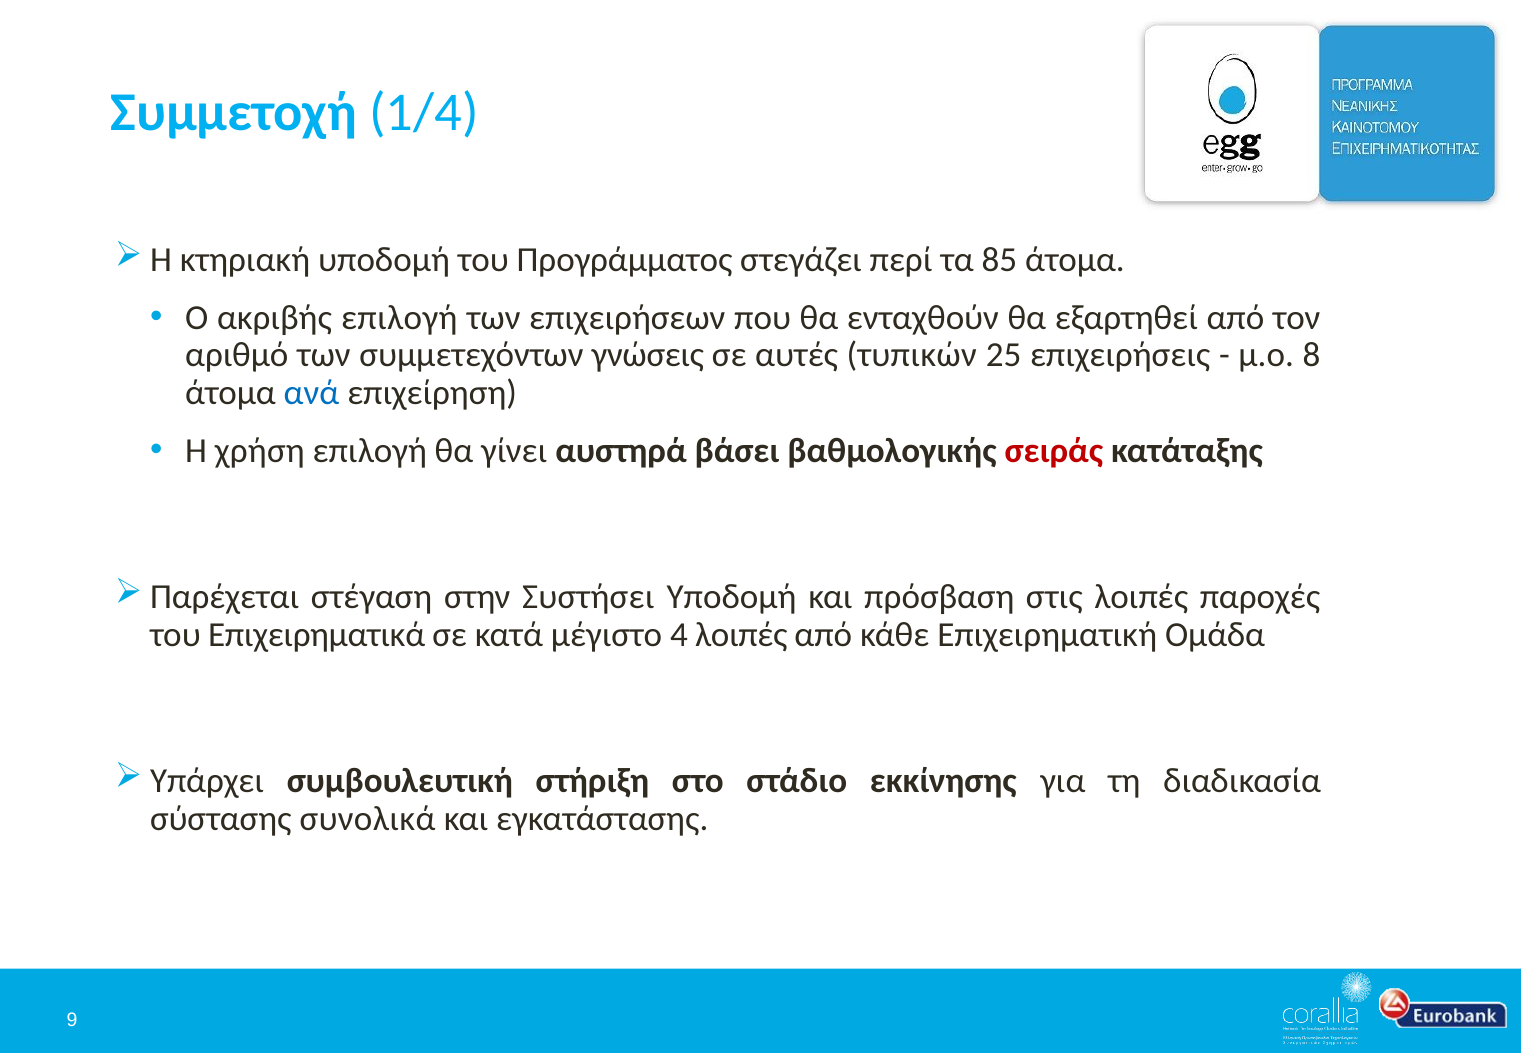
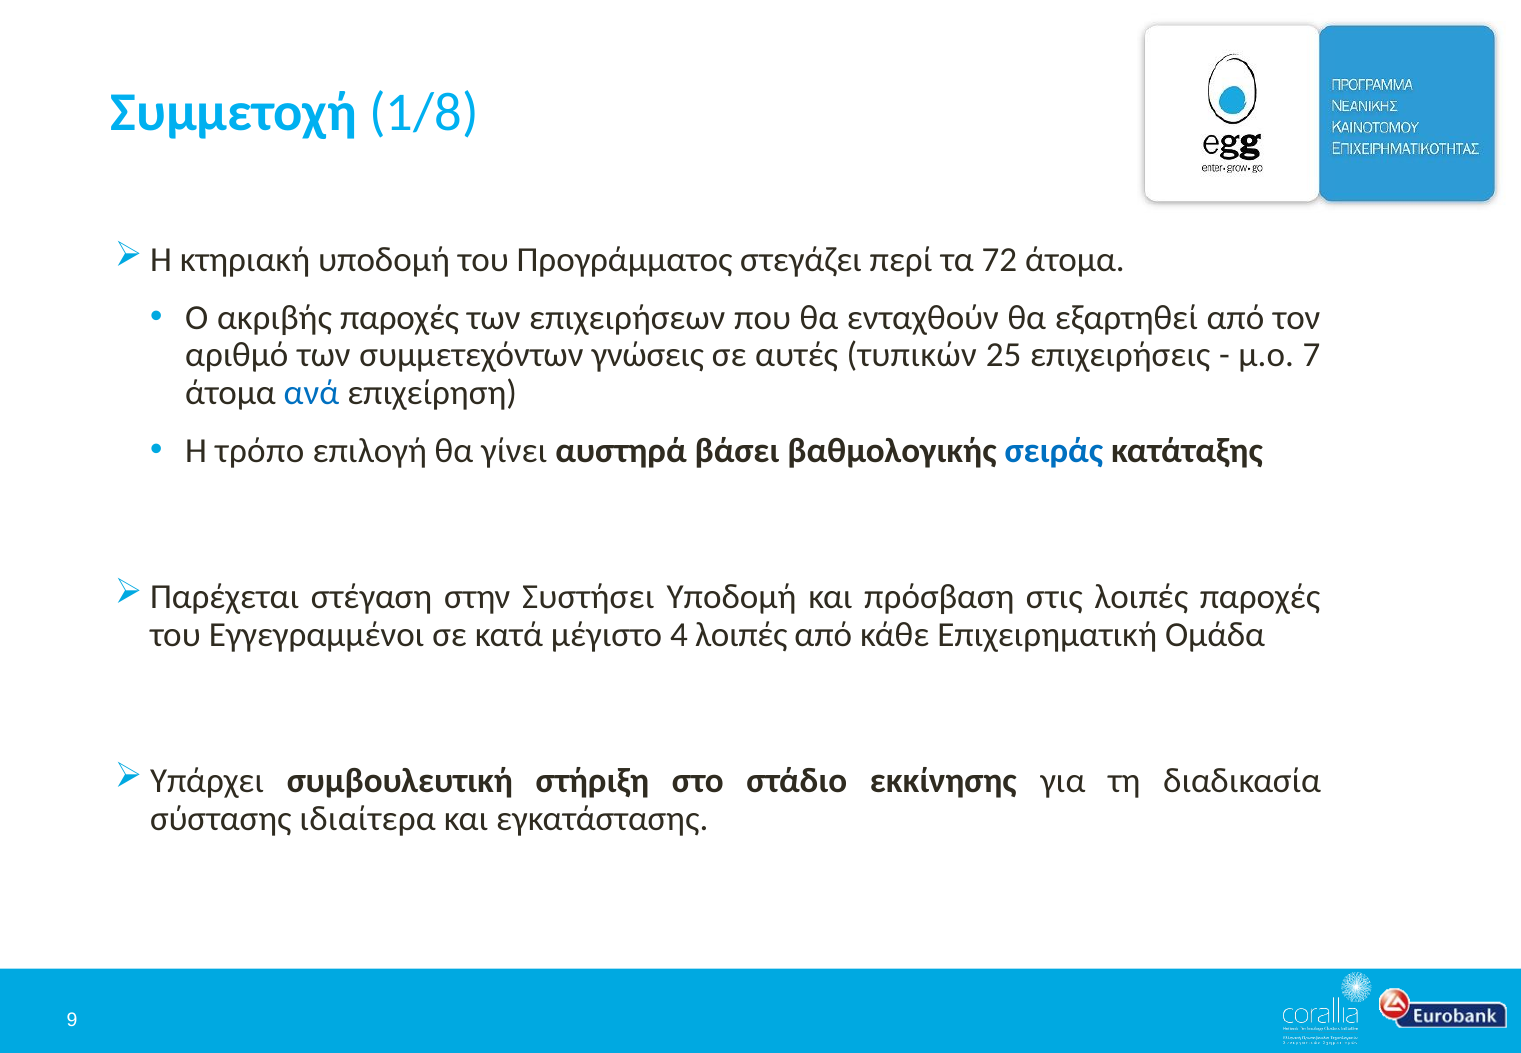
1/4: 1/4 -> 1/8 (424, 113)
85: 85 -> 72 (999, 260)
ακριβής επιλογή: επιλογή -> παροχές (400, 317)
8: 8 -> 7 (1311, 355)
χρήση: χρήση -> τρόπο (260, 451)
σειράς colour: red -> blue (1054, 451)
Επιχειρηματικά: Επιχειρηματικά -> Εγγεγραμμένοι (317, 635)
συνολικά: συνολικά -> ιδιαίτερα (368, 819)
